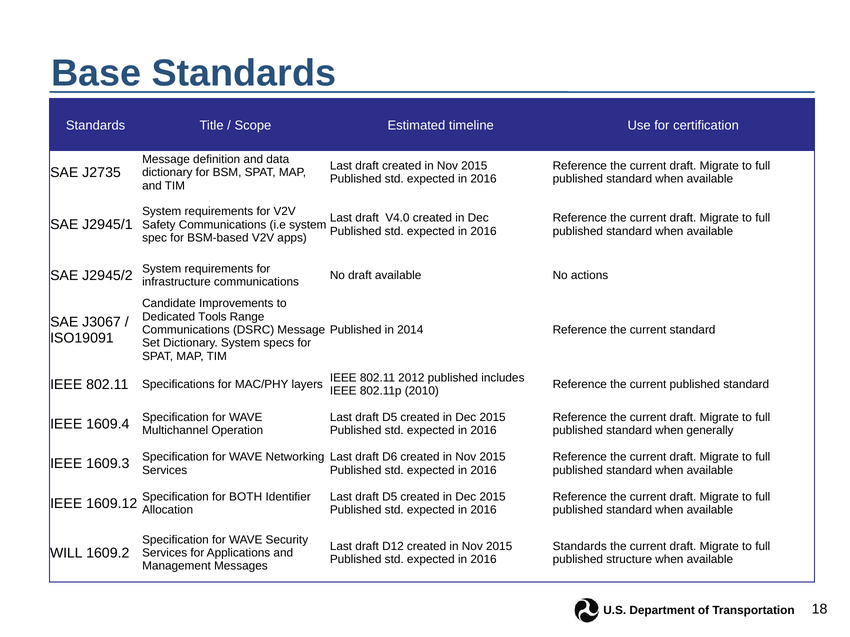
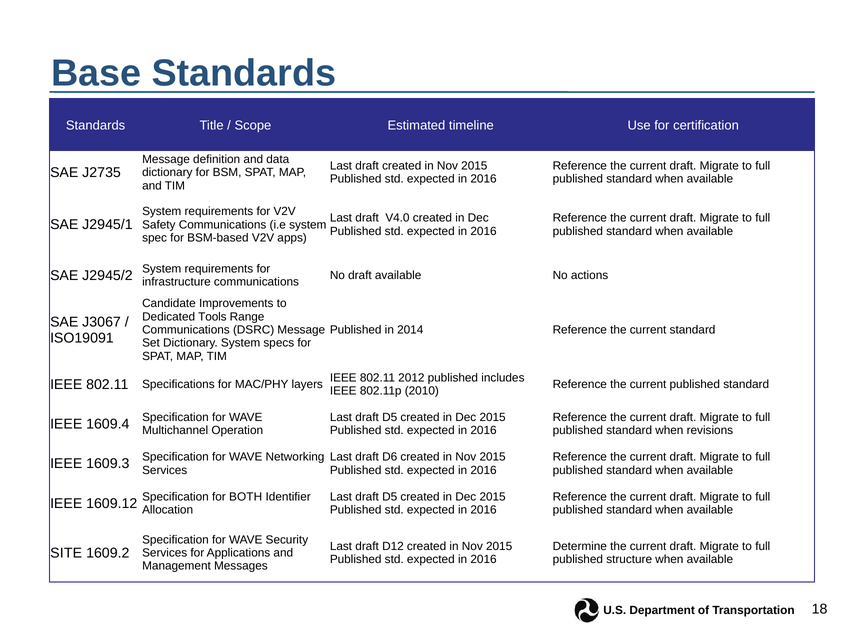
generally: generally -> revisions (710, 431)
Standards: Standards -> Determine (580, 547)
WILL: WILL -> SITE (66, 553)
